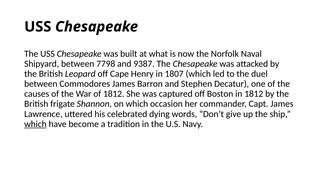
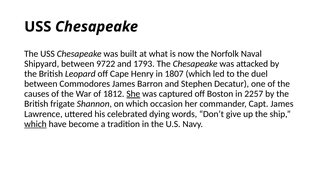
7798: 7798 -> 9722 (106, 64)
9387: 9387 -> 1793 (144, 64)
She underline: none -> present (133, 94)
in 1812: 1812 -> 2257 (254, 94)
